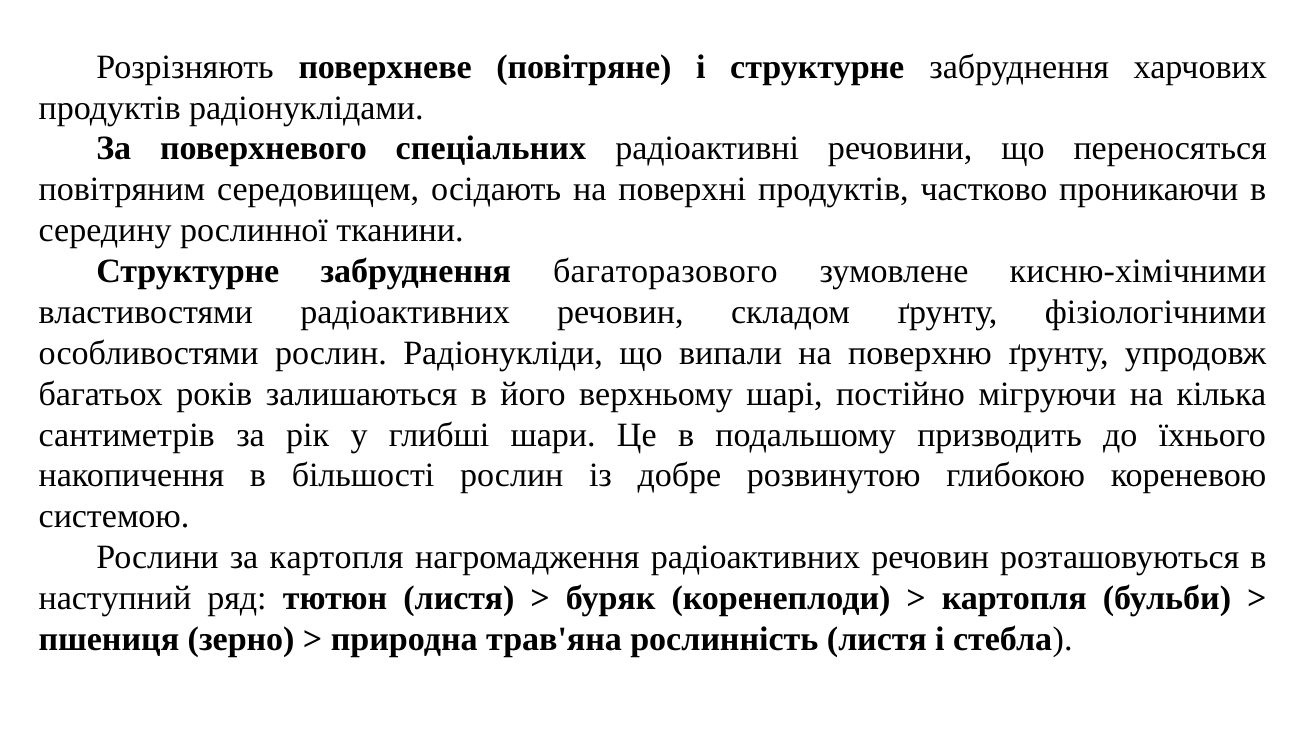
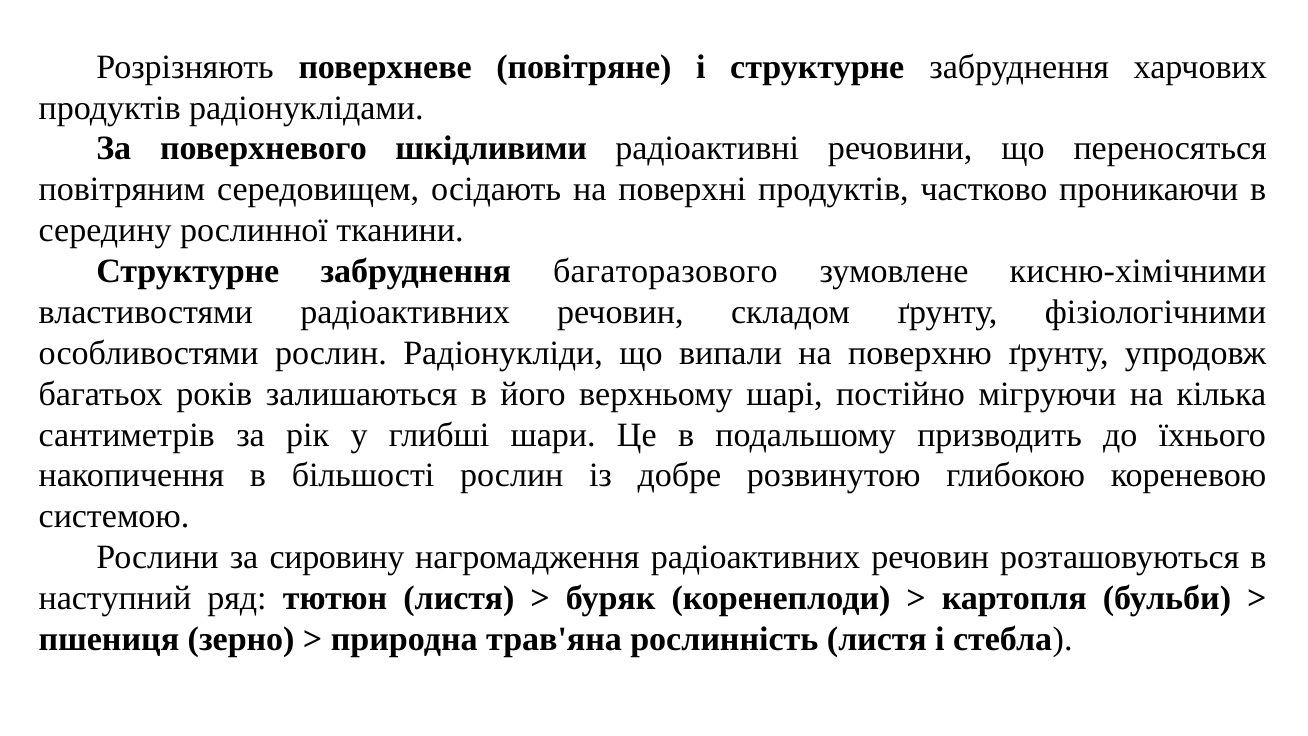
спеціальних: спеціальних -> шкідливими (491, 149)
за картопля: картопля -> сировину (337, 557)
